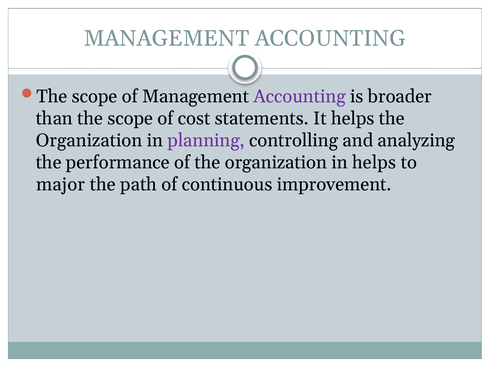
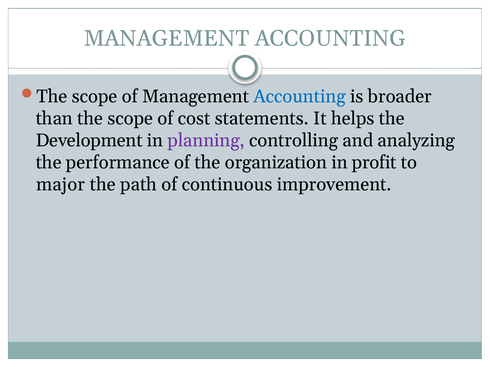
Accounting colour: purple -> blue (300, 97)
Organization: Organization -> Development (89, 141)
in helps: helps -> profit (374, 163)
